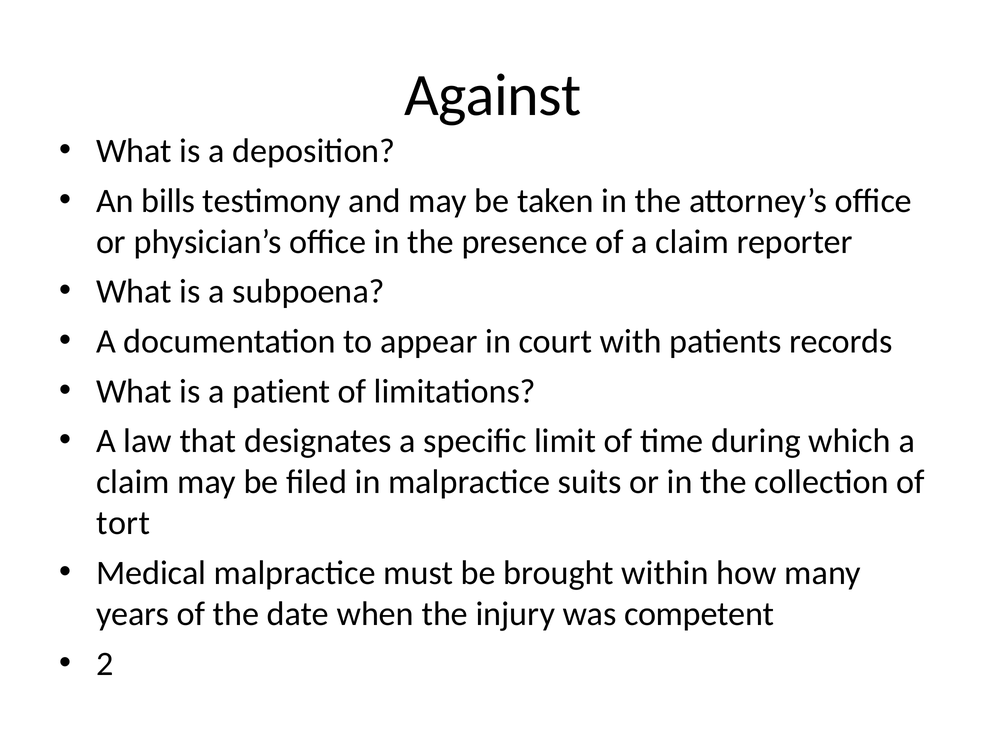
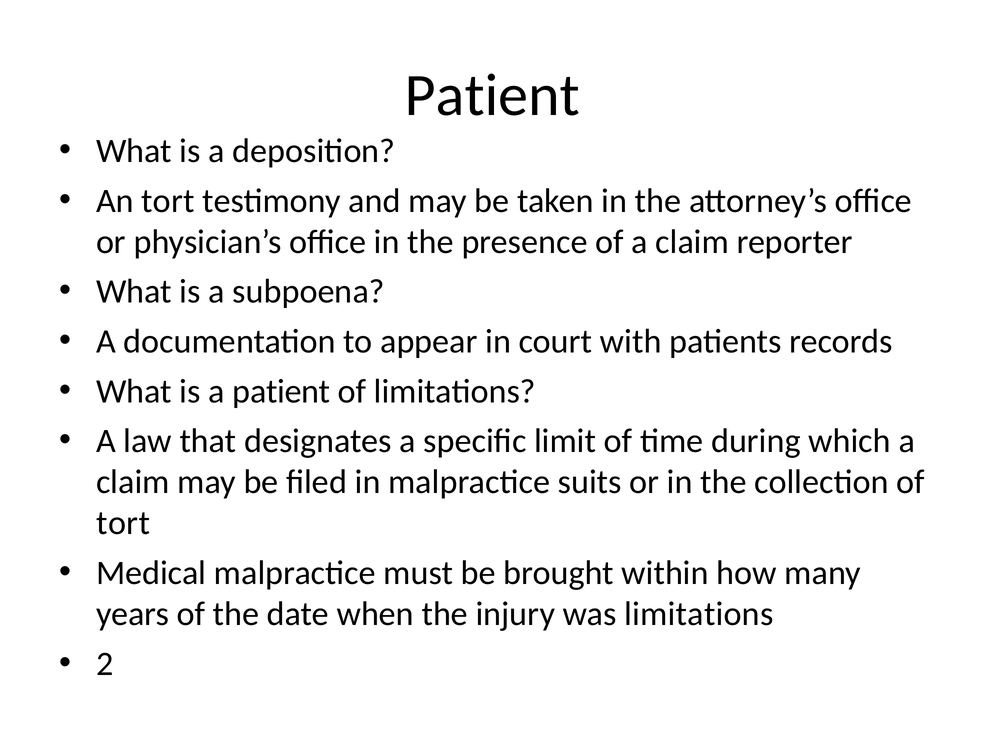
Against: Against -> Patient (492, 95)
An bills: bills -> tort (168, 201)
was competent: competent -> limitations (699, 614)
